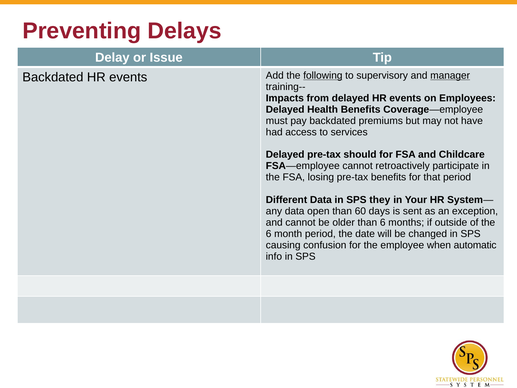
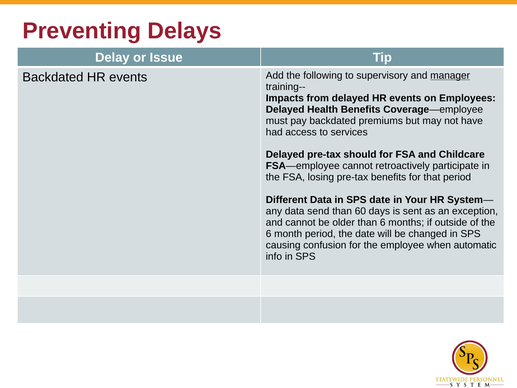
following underline: present -> none (323, 75)
SPS they: they -> date (380, 200)
open: open -> send (318, 211)
